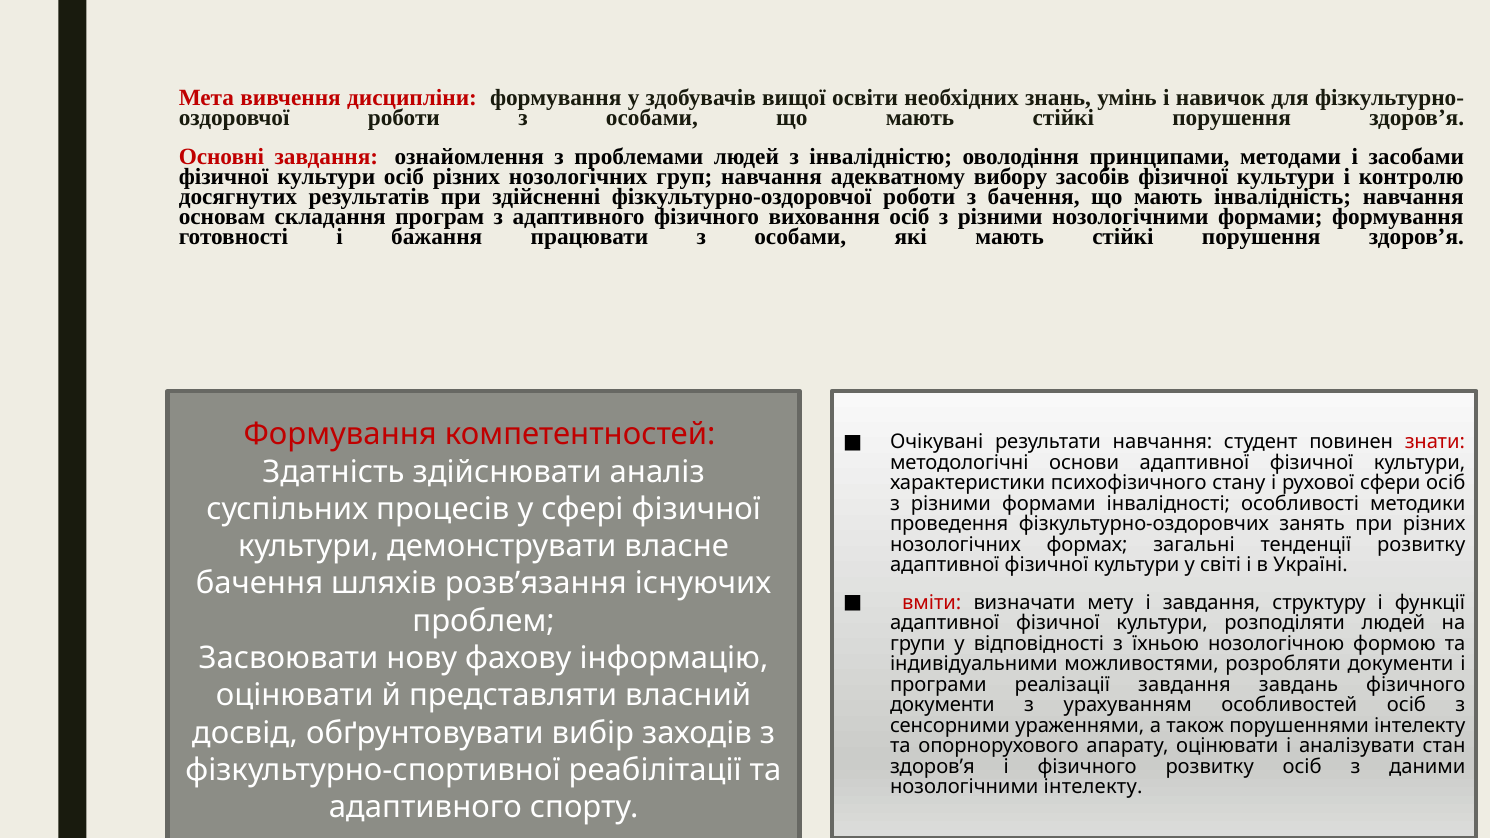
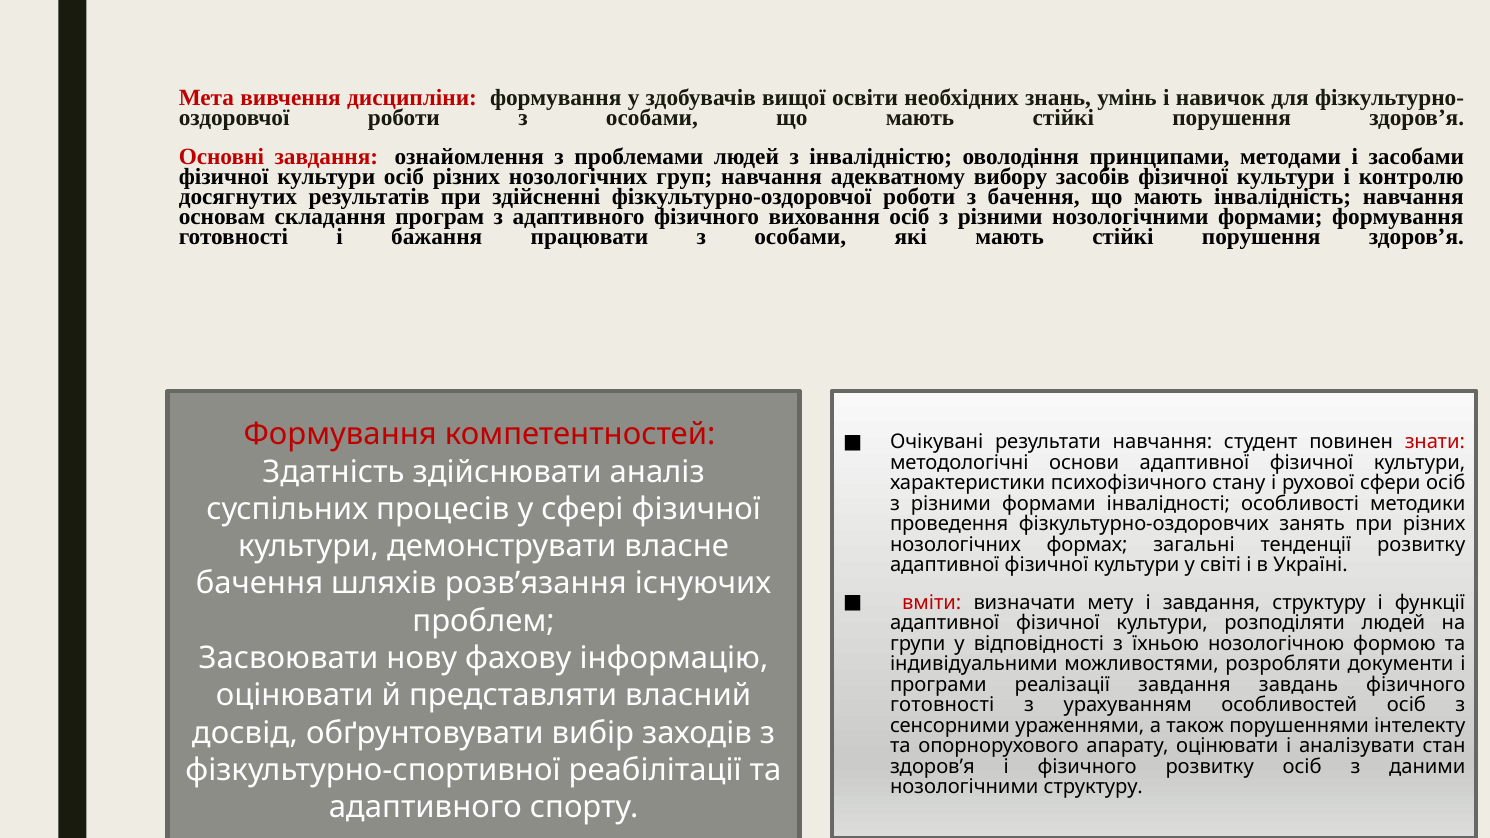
документи: документи -> готовності (942, 705)
нозологічними інтелекту: інтелекту -> структуру (1093, 787)
